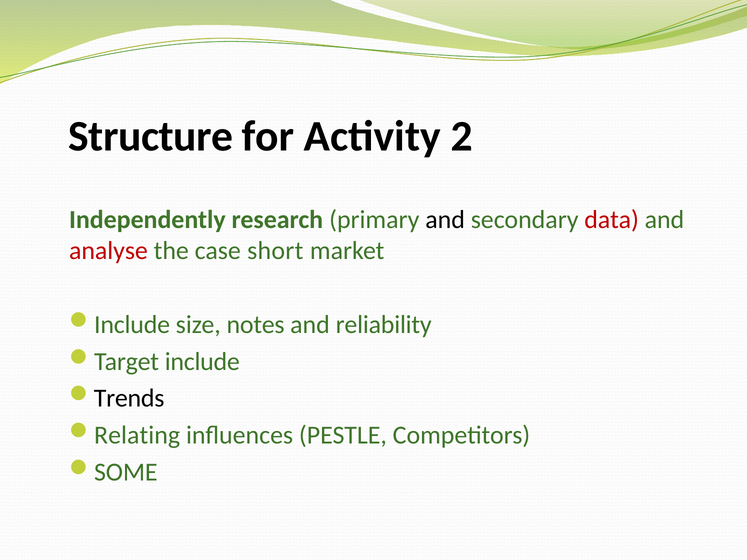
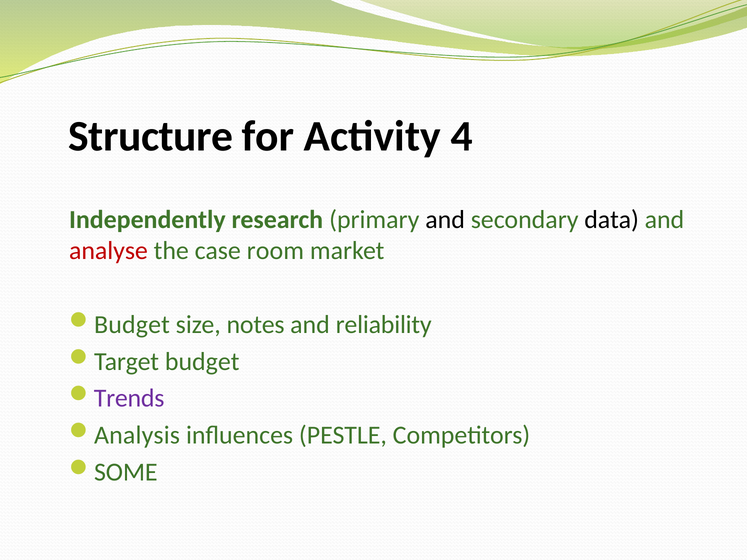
2: 2 -> 4 (462, 137)
data colour: red -> black (612, 220)
short: short -> room (275, 251)
Include: Include -> Budget (132, 325)
Target include: include -> budget (202, 362)
Trends colour: black -> purple (129, 399)
Relating: Relating -> Analysis (137, 436)
